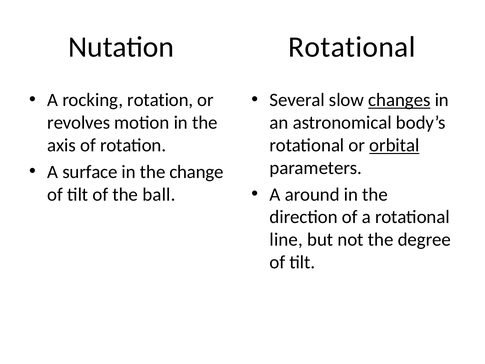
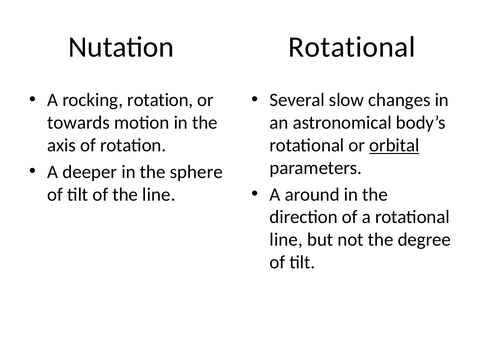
changes underline: present -> none (399, 100)
revolves: revolves -> towards (79, 123)
surface: surface -> deeper (90, 172)
change: change -> sphere (196, 172)
the ball: ball -> line (159, 194)
